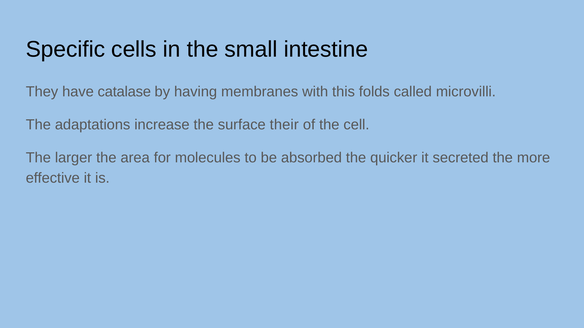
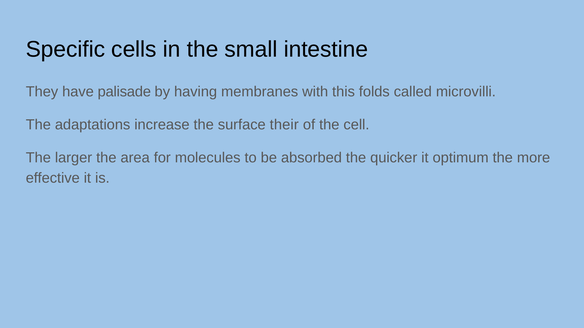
catalase: catalase -> palisade (124, 92)
secreted: secreted -> optimum (461, 158)
